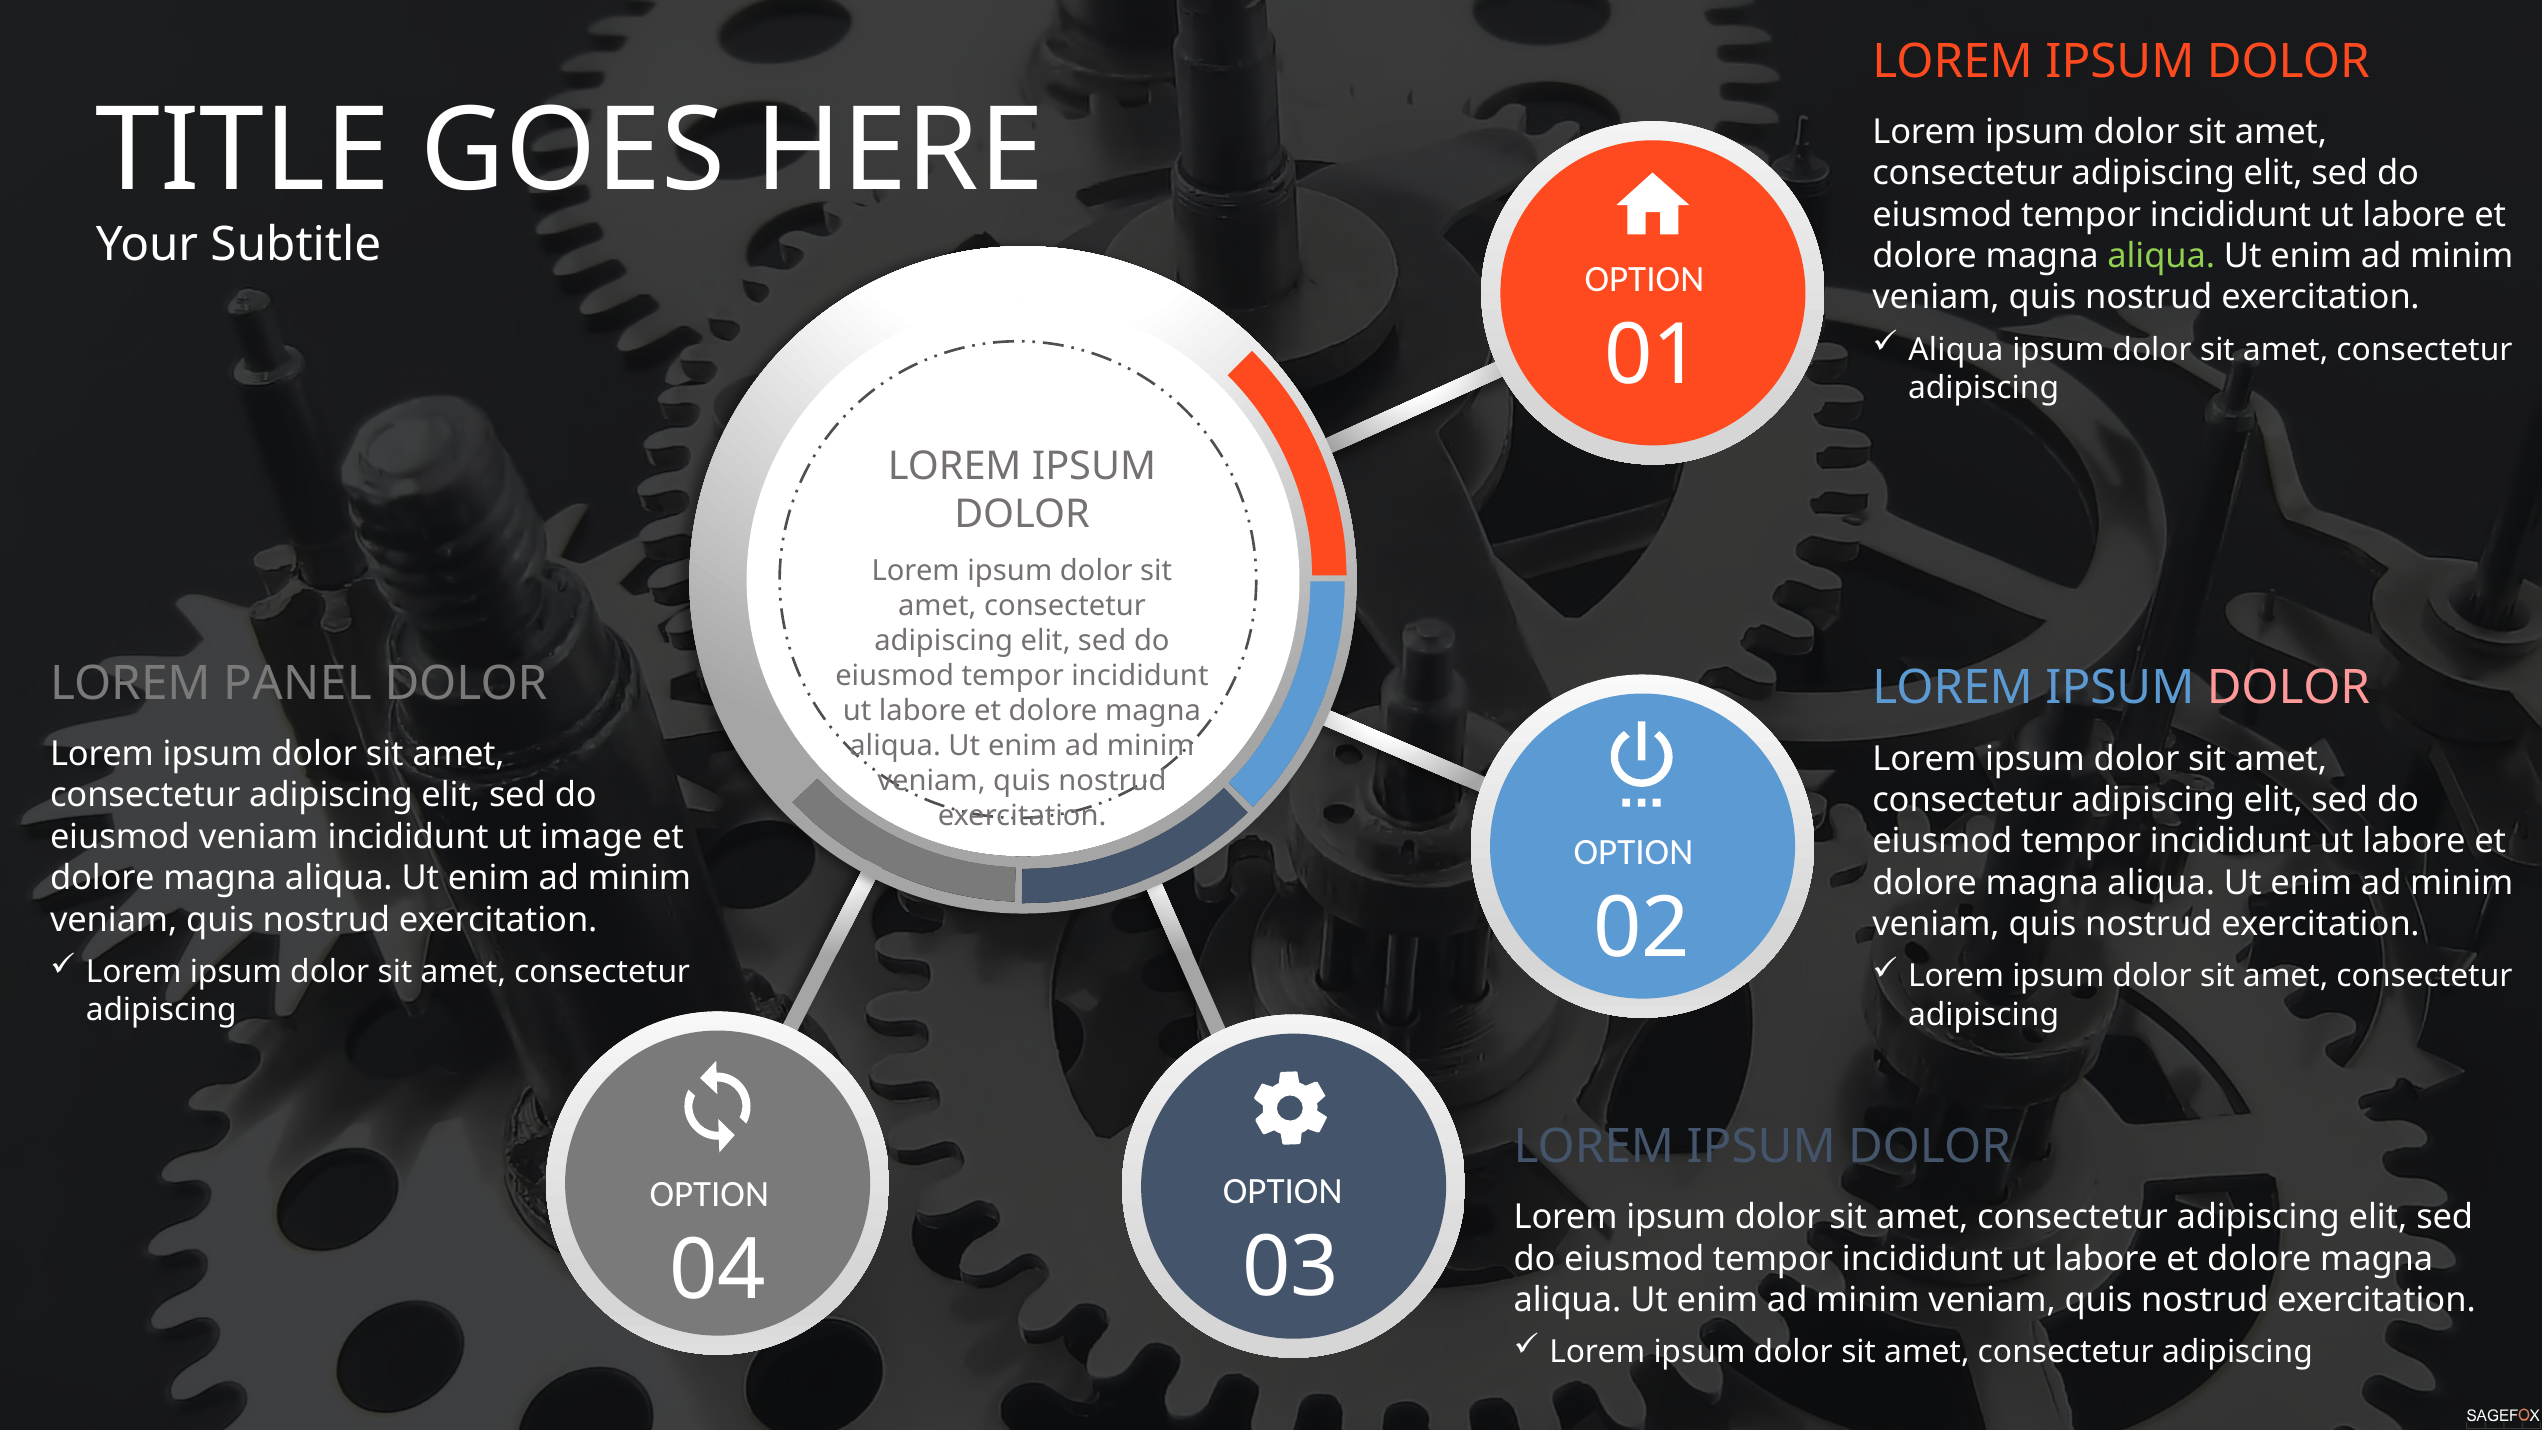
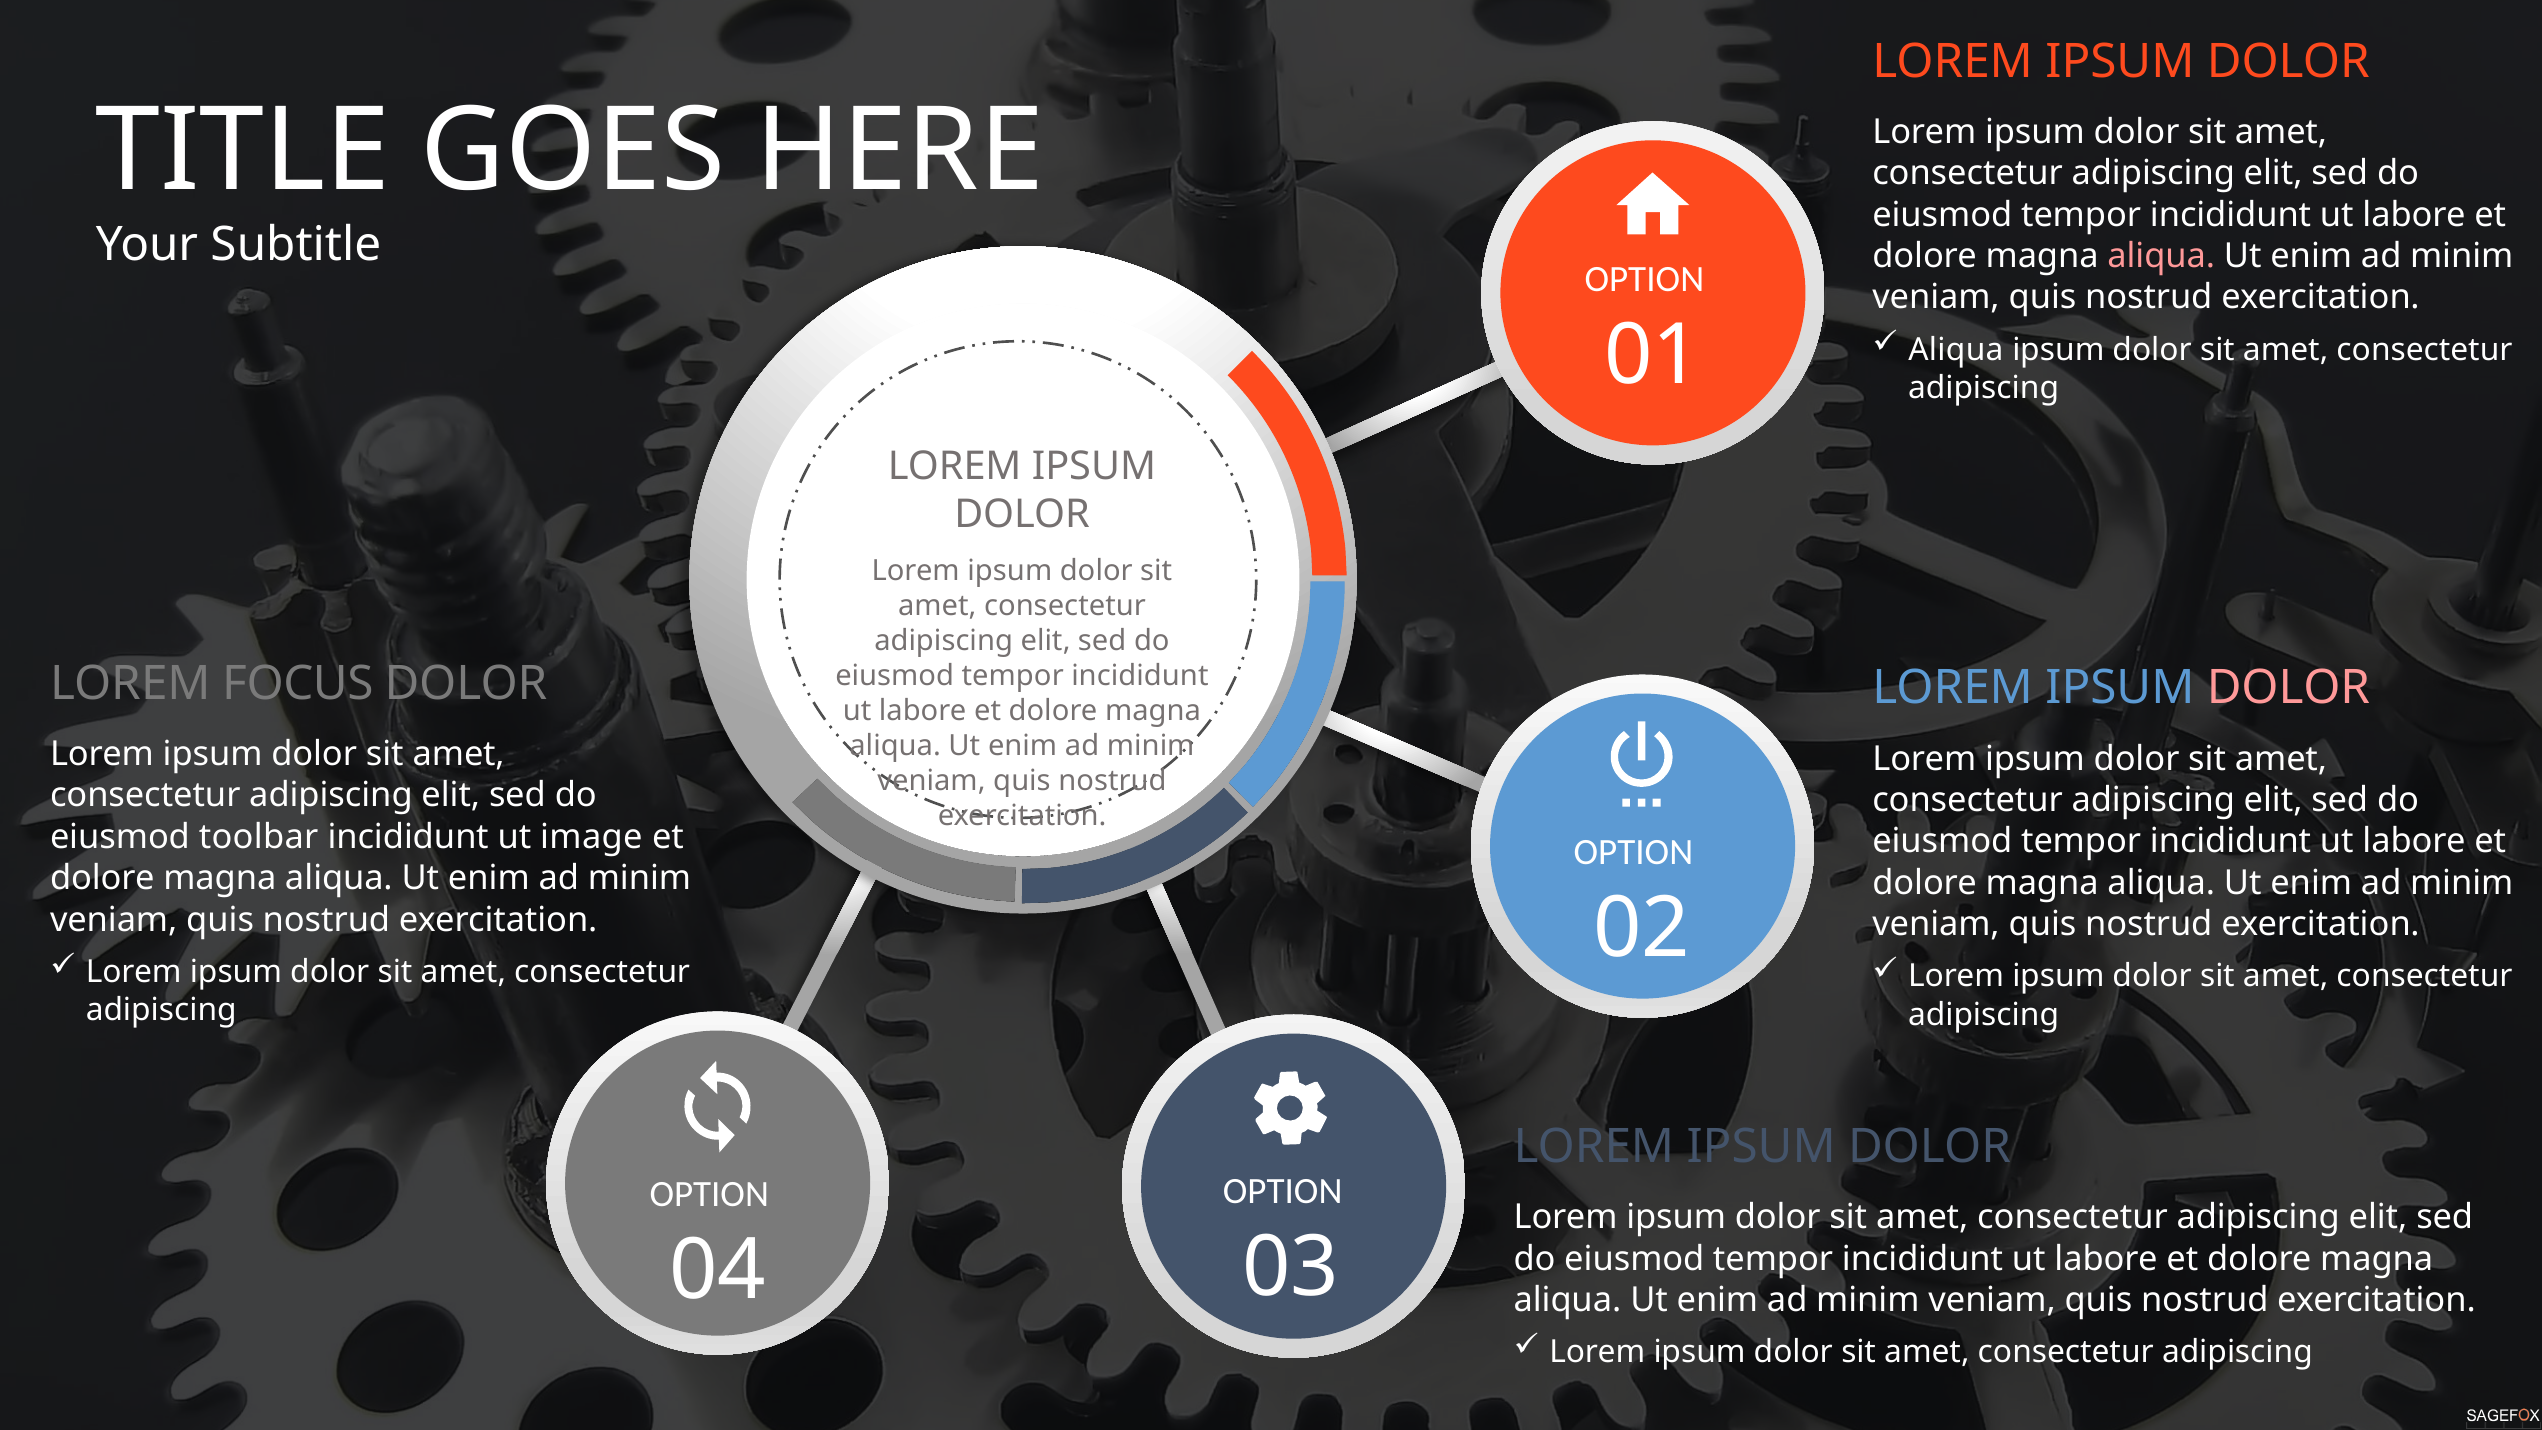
aliqua colour: light green -> pink (2161, 256)
PANEL: PANEL -> FOCUS (298, 684)
eiusmod veniam: veniam -> toolbar (259, 837)
